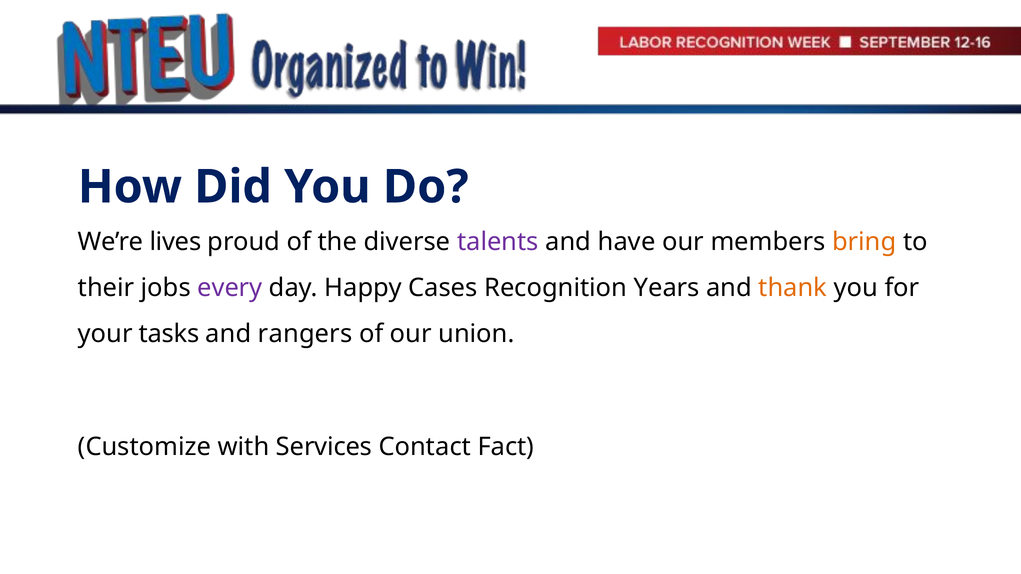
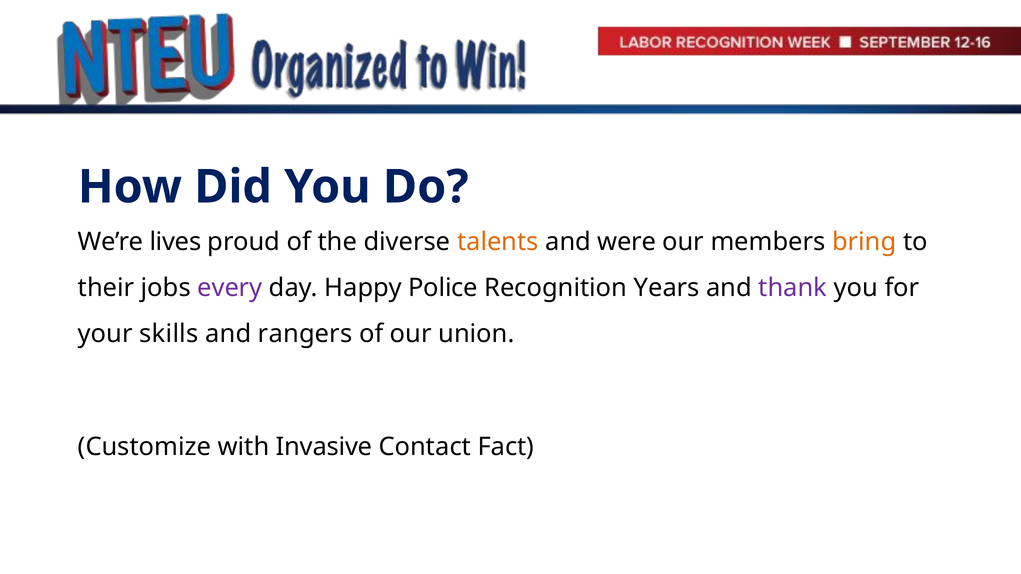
talents colour: purple -> orange (498, 242)
have: have -> were (627, 242)
Cases: Cases -> Police (443, 288)
thank colour: orange -> purple (793, 288)
tasks: tasks -> skills (169, 334)
Services: Services -> Invasive (324, 447)
